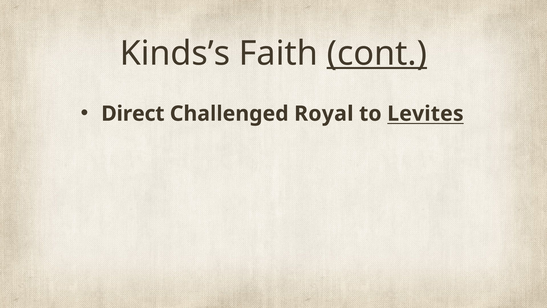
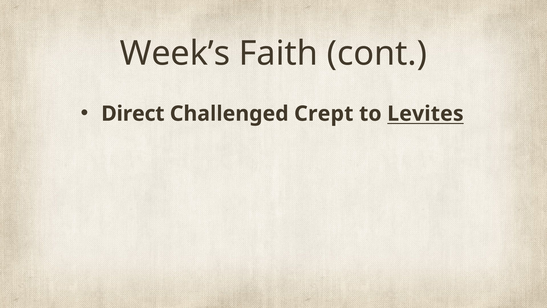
Kinds’s: Kinds’s -> Week’s (175, 53)
cont underline: present -> none (377, 53)
Royal: Royal -> Crept (324, 114)
